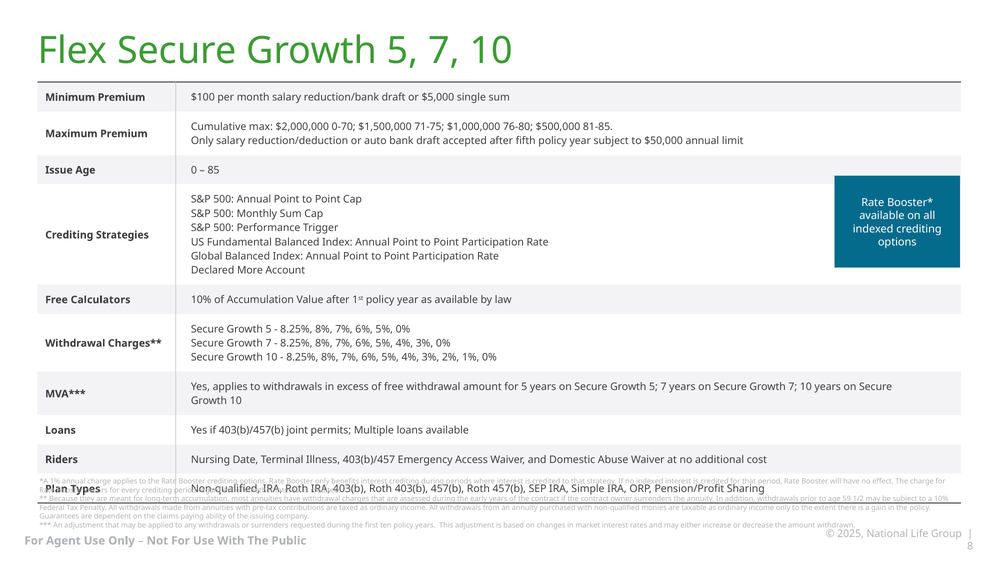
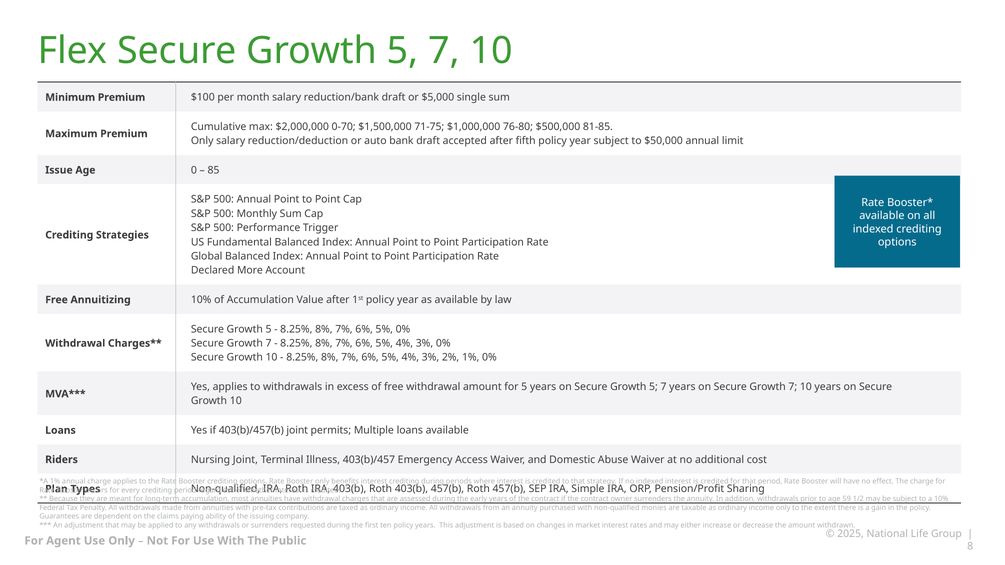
Calculators: Calculators -> Annuitizing (101, 300)
Nursing Date: Date -> Joint (245, 460)
